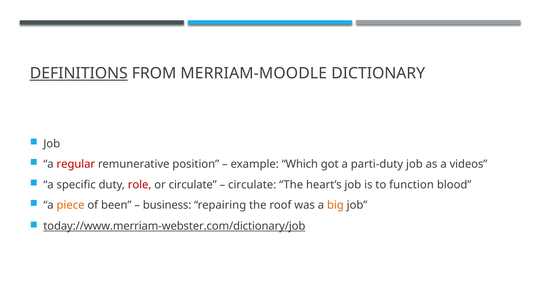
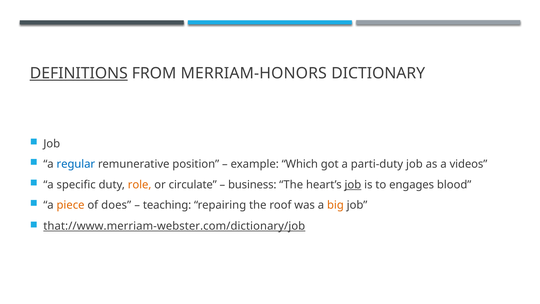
MERRIAM-MOODLE: MERRIAM-MOODLE -> MERRIAM-HONORS (254, 73)
regular colour: red -> blue (76, 164)
role colour: red -> orange (140, 185)
circulate: circulate -> business (252, 185)
job underline: none -> present (353, 185)
function: function -> engages (412, 185)
been: been -> does (116, 205)
business: business -> teaching (167, 205)
today://www.merriam-webster.com/dictionary/job: today://www.merriam-webster.com/dictionary/job -> that://www.merriam-webster.com/dictionary/job (174, 226)
